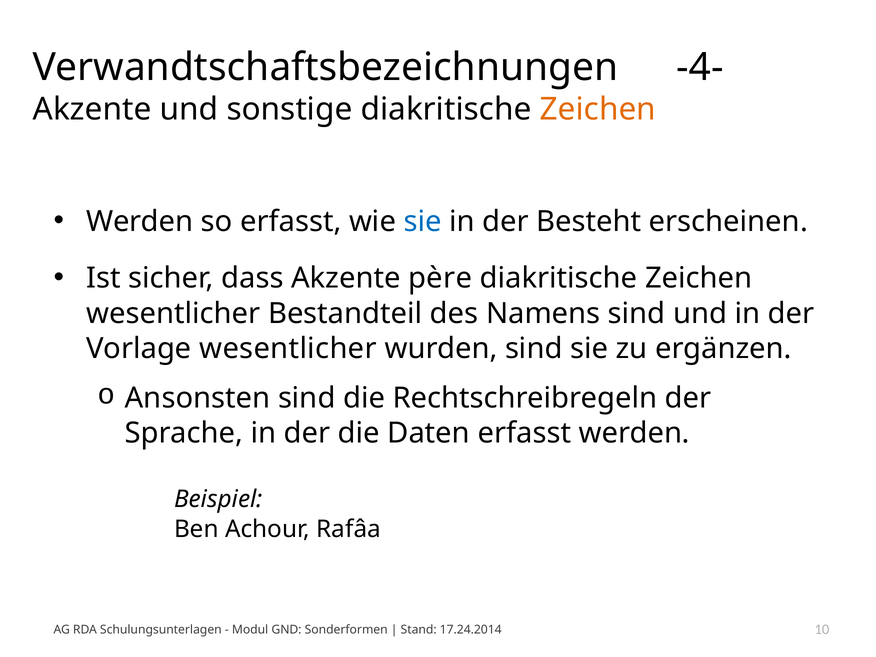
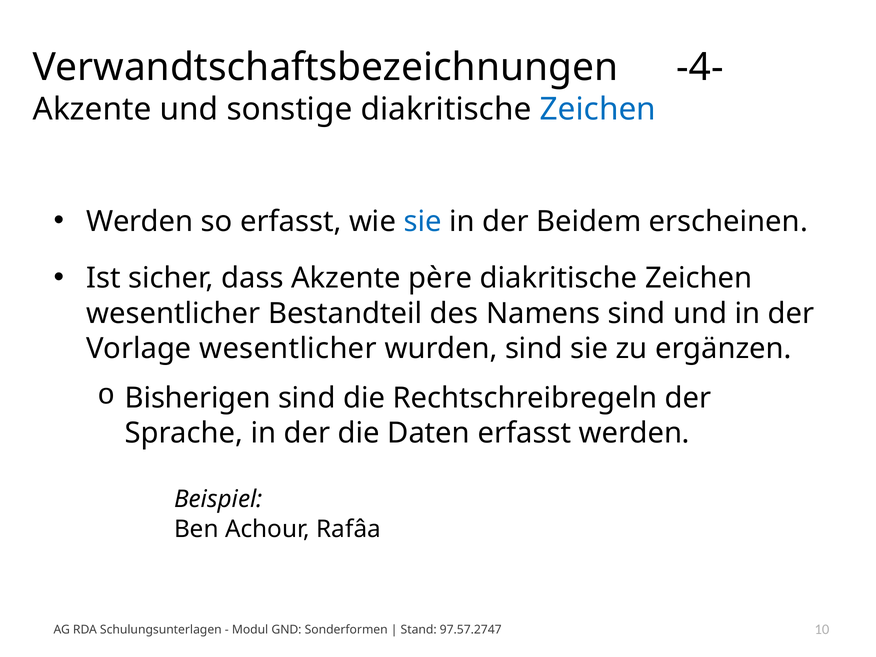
Zeichen colour: orange -> blue (598, 109)
Besteht: Besteht -> Beidem (589, 221)
Ansonsten: Ansonsten -> Bisherigen (198, 398)
17.24.2014: 17.24.2014 -> 97.57.2747 (471, 630)
